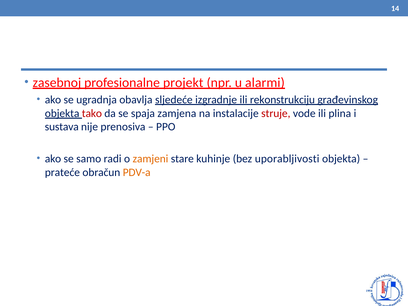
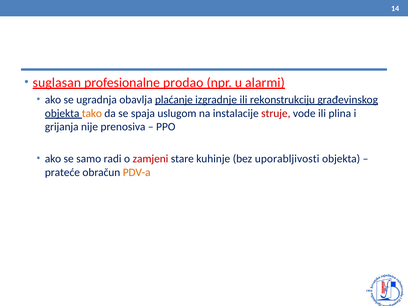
zasebnoj: zasebnoj -> suglasan (57, 83)
projekt: projekt -> prodao (183, 83)
sljedeće: sljedeće -> plaćanje (174, 100)
tako colour: red -> orange (92, 113)
zamjena: zamjena -> uslugom (177, 113)
sustava: sustava -> grijanja (62, 127)
zamjeni colour: orange -> red (150, 159)
